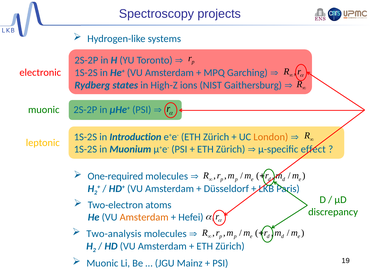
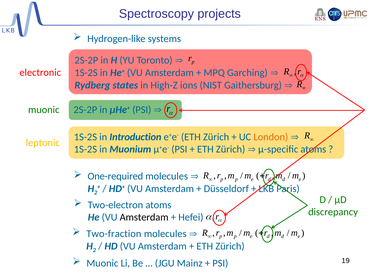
µ-specific effect: effect -> atoms (313, 149)
Amsterdam colour: orange -> black (144, 217)
Two-analysis: Two-analysis -> Two-fraction (114, 234)
